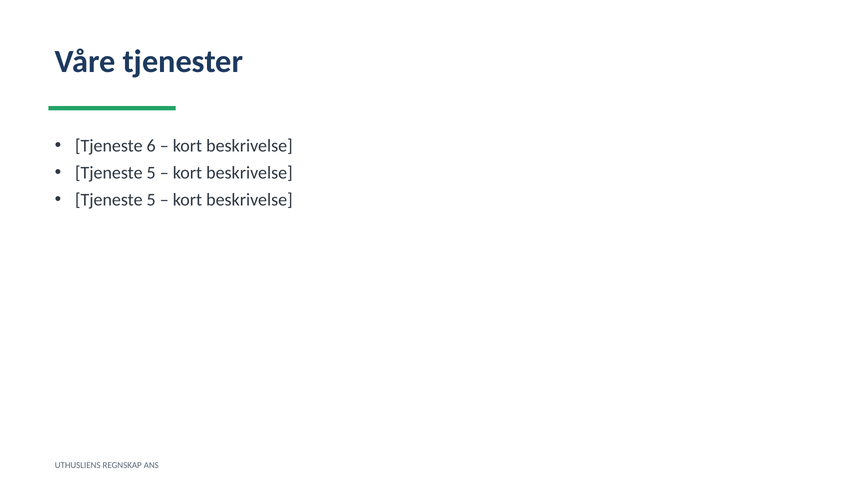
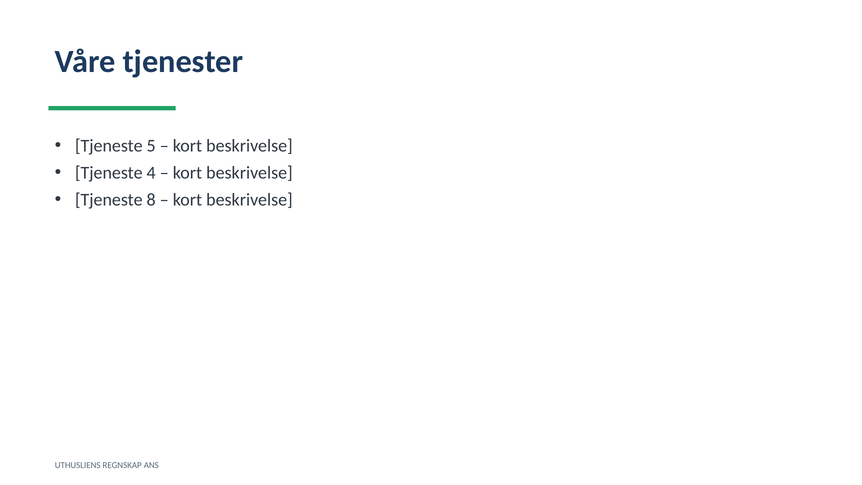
6: 6 -> 5 (151, 146)
5: 5 -> 4 (151, 173)
5: 5 -> 8 (151, 200)
